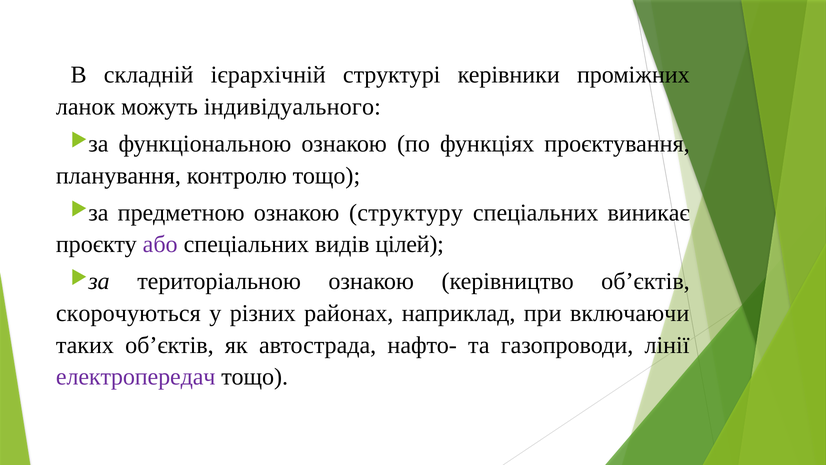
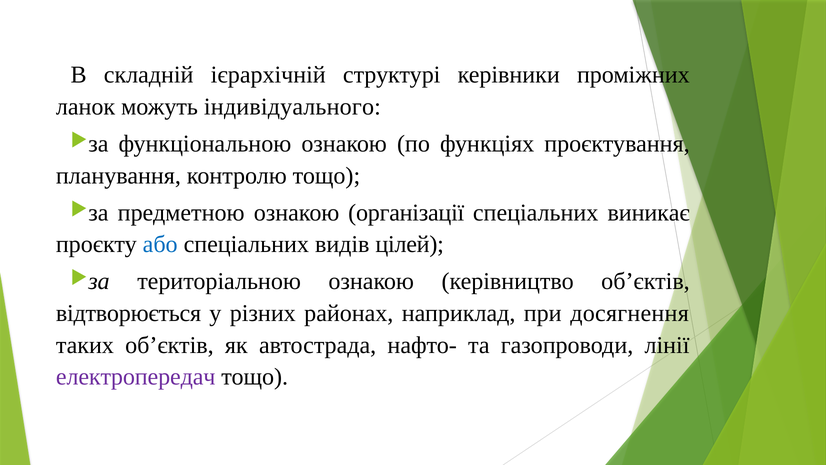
структуру: структуру -> організації (406, 212)
або colour: purple -> blue (160, 244)
скорочуються: скорочуються -> відтворюється (129, 313)
включаючи: включаючи -> досягнення (630, 313)
